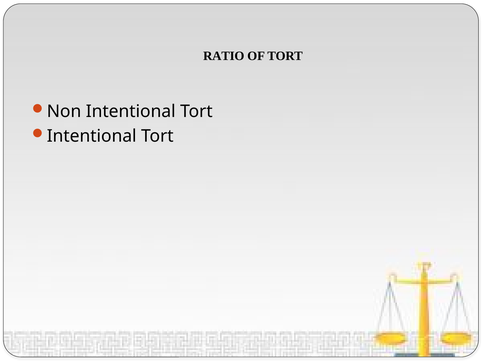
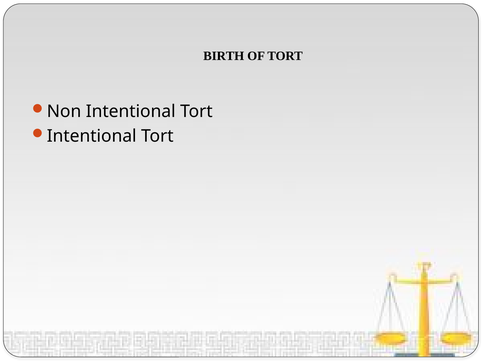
RATIO: RATIO -> BIRTH (224, 56)
